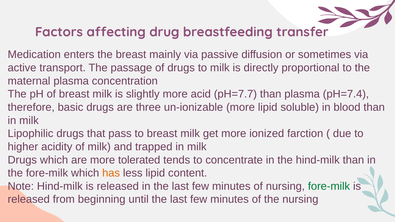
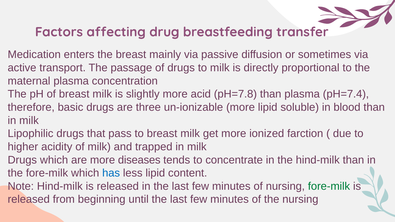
pH=7.7: pH=7.7 -> pH=7.8 (235, 94)
tolerated: tolerated -> diseases (139, 160)
has colour: orange -> blue (111, 173)
